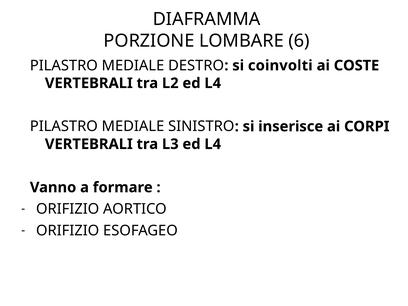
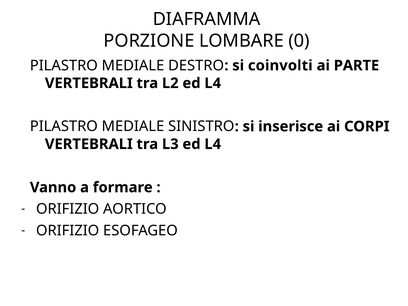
6: 6 -> 0 (299, 41)
COSTE: COSTE -> PARTE (356, 66)
